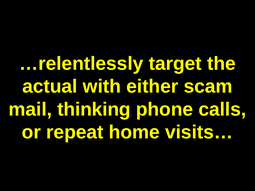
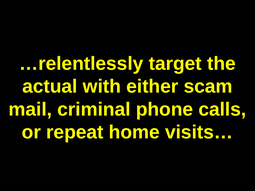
thinking: thinking -> criminal (94, 109)
